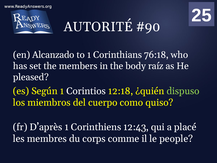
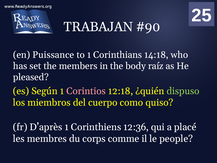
AUTORITÉ: AUTORITÉ -> TRABAJAN (98, 27)
Alcanzado: Alcanzado -> Puissance (53, 55)
76:18: 76:18 -> 14:18 (156, 55)
Corintios colour: white -> pink (86, 91)
12:43: 12:43 -> 12:36 (136, 127)
